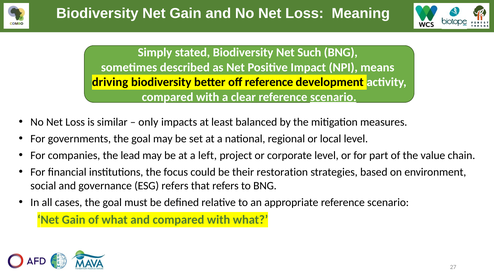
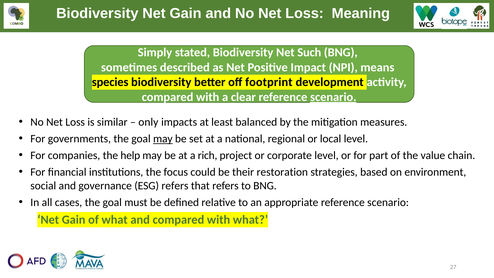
driving: driving -> species (110, 82)
off reference: reference -> footprint (269, 82)
may underline: none -> present (163, 139)
lead: lead -> help (130, 155)
left: left -> rich (208, 155)
